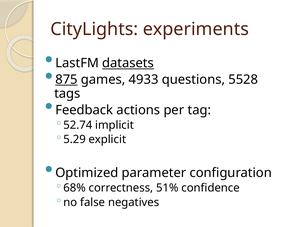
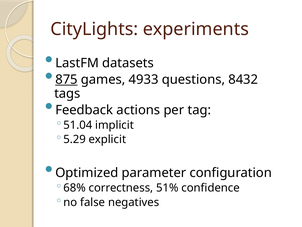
datasets underline: present -> none (128, 63)
5528: 5528 -> 8432 (243, 79)
52.74: 52.74 -> 51.04 (78, 125)
